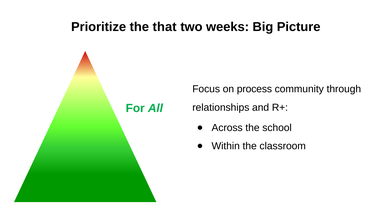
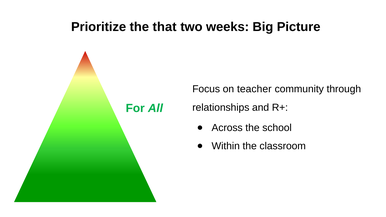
process: process -> teacher (254, 89)
